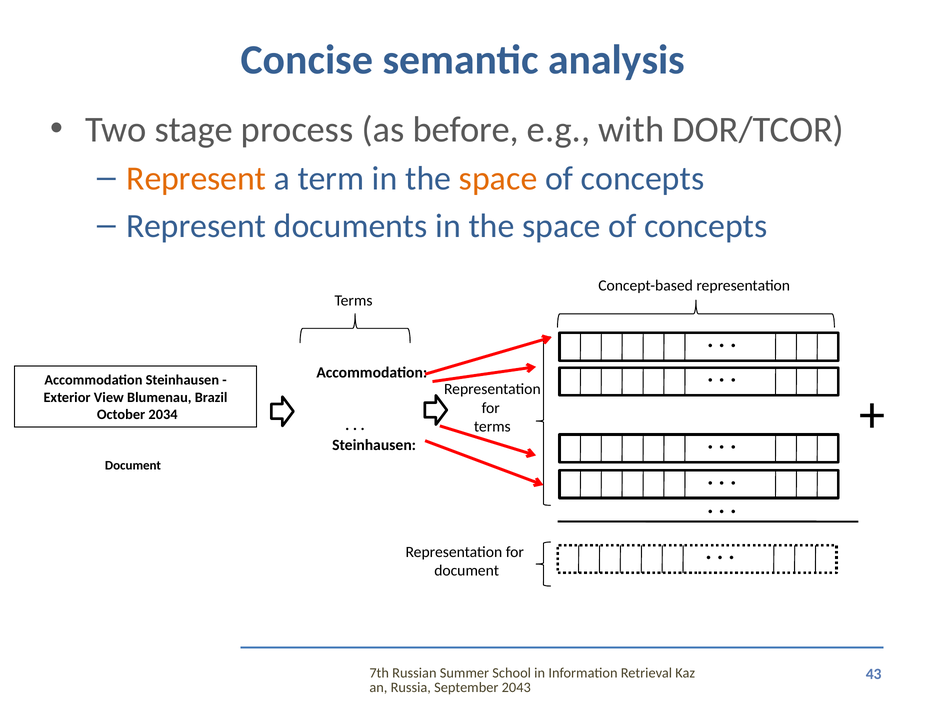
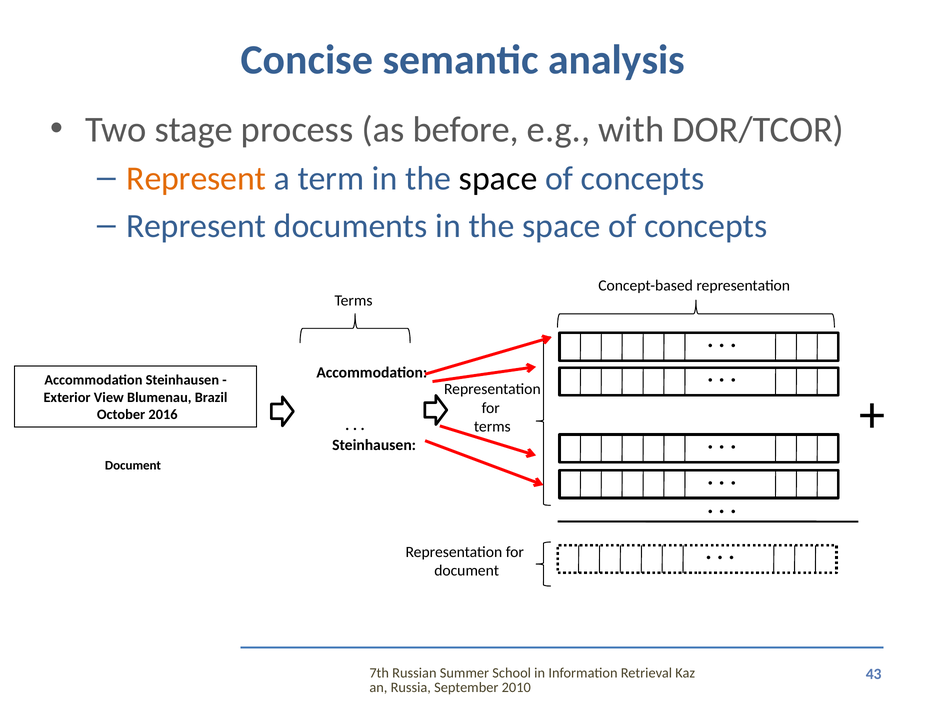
space colour: orange -> black (498, 179)
2034: 2034 -> 2016 (163, 415)
2043: 2043 -> 2010 (516, 688)
